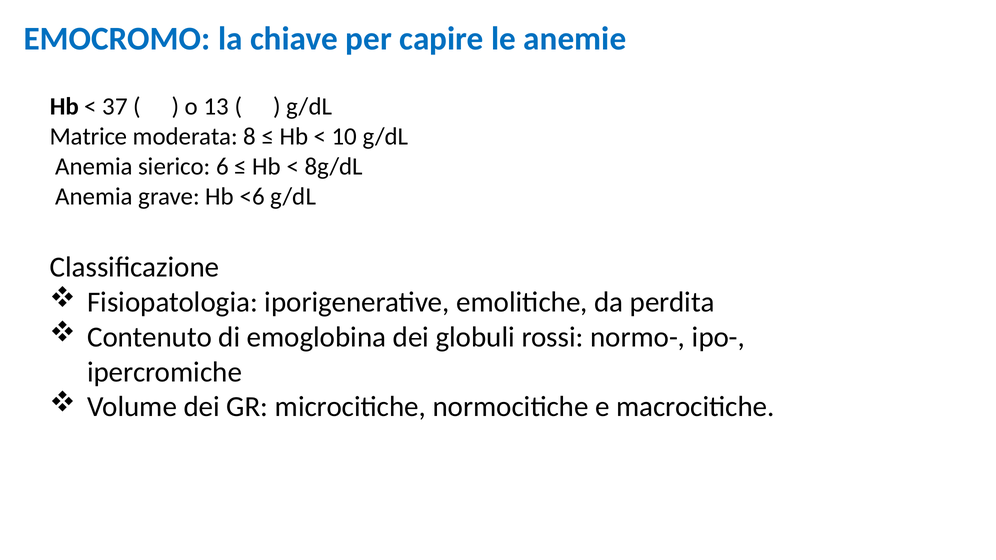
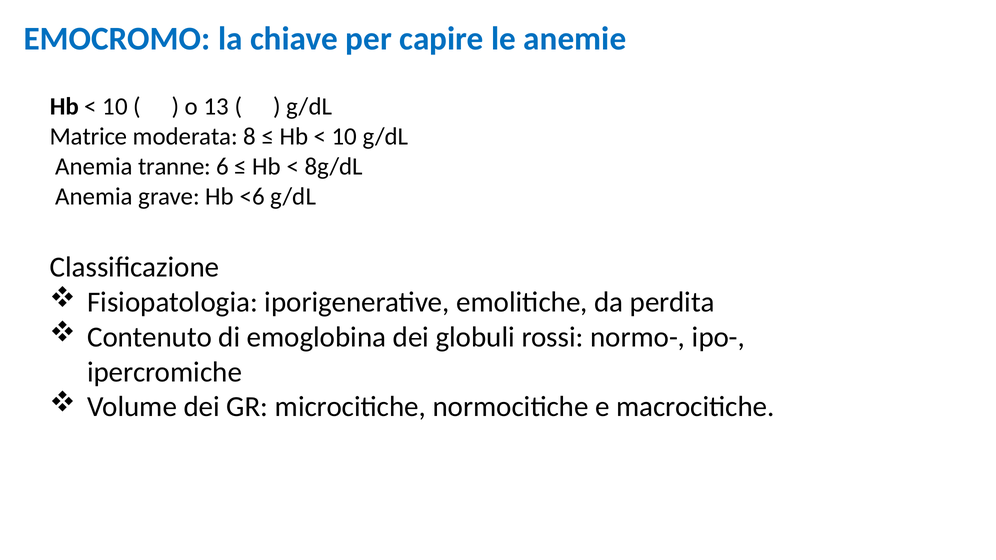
37: 37 -> 10 (115, 107)
sierico: sierico -> tranne (175, 167)
